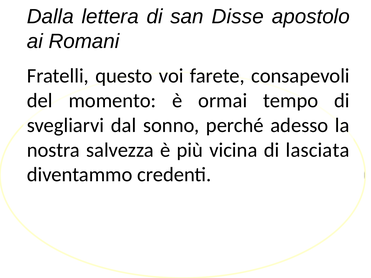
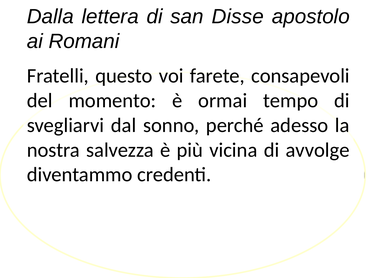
lasciata: lasciata -> avvolge (318, 150)
